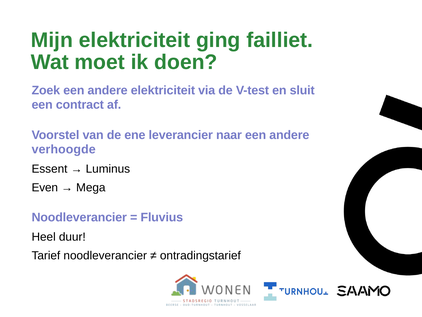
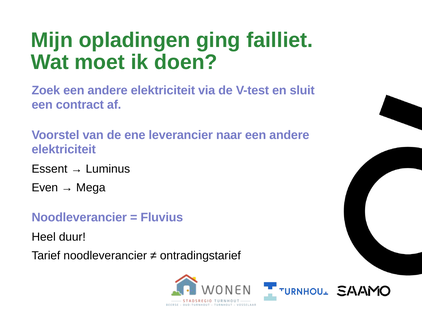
Mijn elektriciteit: elektriciteit -> opladingen (135, 40)
verhoogde: verhoogde -> elektriciteit (64, 149)
